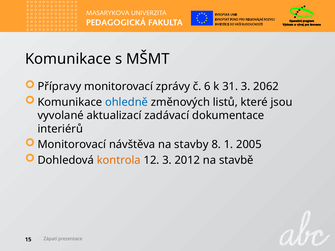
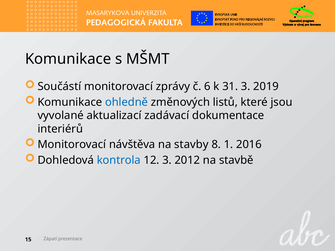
Přípravy: Přípravy -> Součástí (59, 87)
2062: 2062 -> 2019 (266, 87)
2005: 2005 -> 2016 (249, 145)
kontrola colour: orange -> blue (119, 160)
